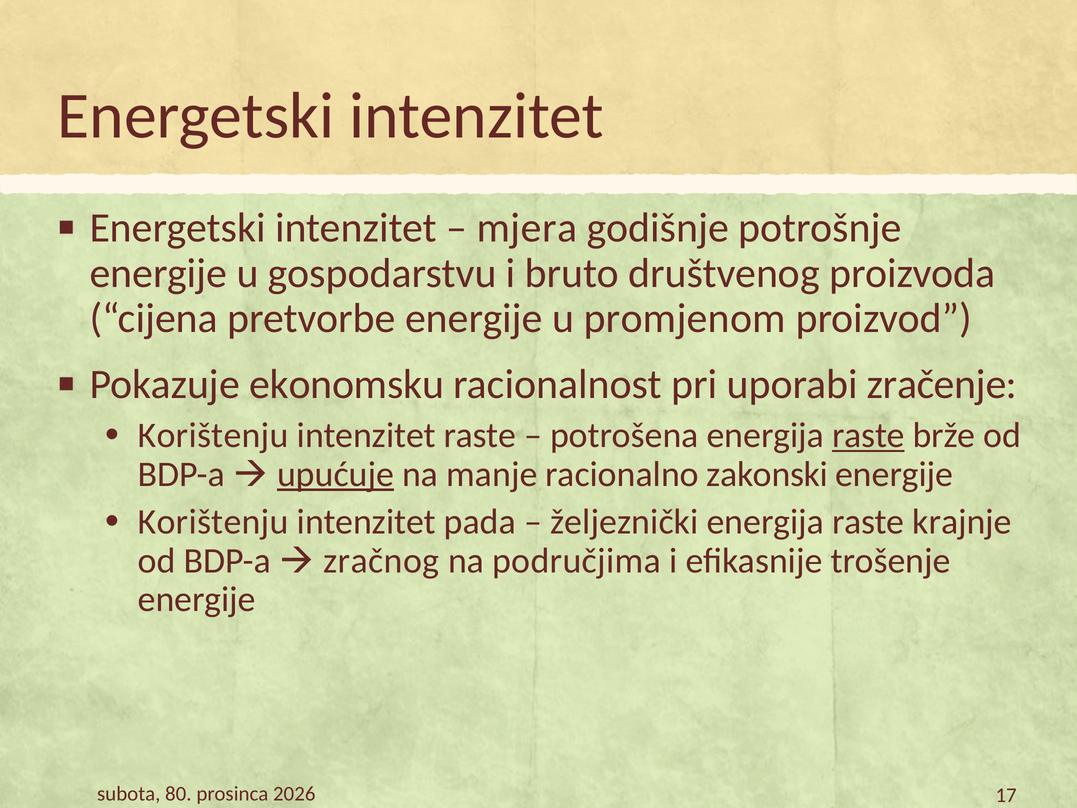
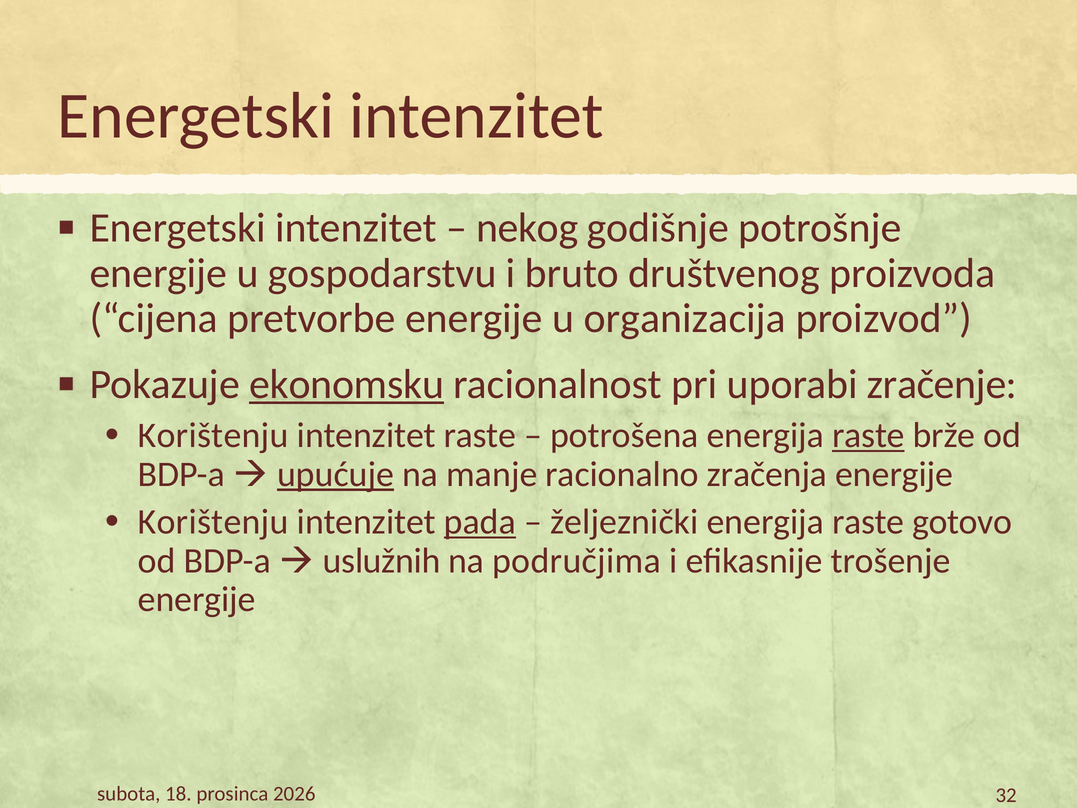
mjera: mjera -> nekog (527, 228)
promjenom: promjenom -> organizacija (685, 318)
ekonomsku underline: none -> present (347, 384)
zakonski: zakonski -> zračenja (767, 474)
pada underline: none -> present (480, 522)
krajnje: krajnje -> gotovo (962, 522)
zračnog: zračnog -> uslužnih (382, 561)
80: 80 -> 18 (178, 794)
17: 17 -> 32 (1006, 795)
